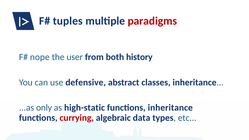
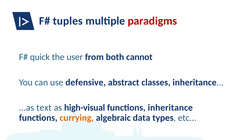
nope: nope -> quick (40, 57)
history: history -> cannot (139, 57)
only: only -> text (44, 108)
high-static: high-static -> high-visual (85, 108)
currying colour: red -> orange (77, 118)
